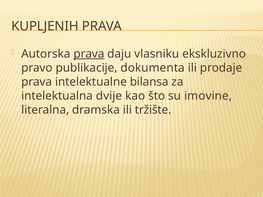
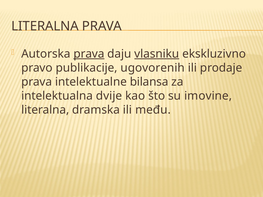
KUPLJENIH: KUPLJENIH -> LITERALNA (45, 26)
vlasniku underline: none -> present (157, 54)
dokumenta: dokumenta -> ugovorenih (153, 68)
tržište: tržište -> među (153, 110)
